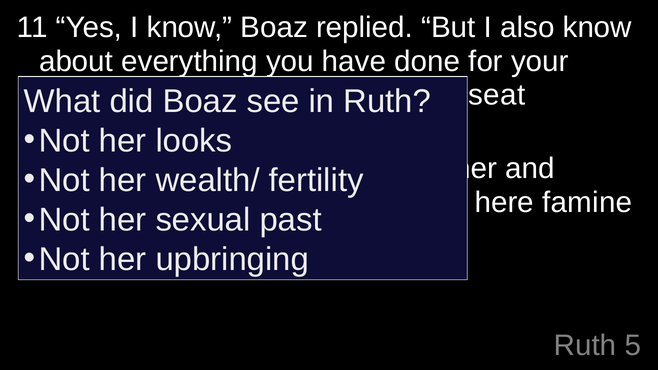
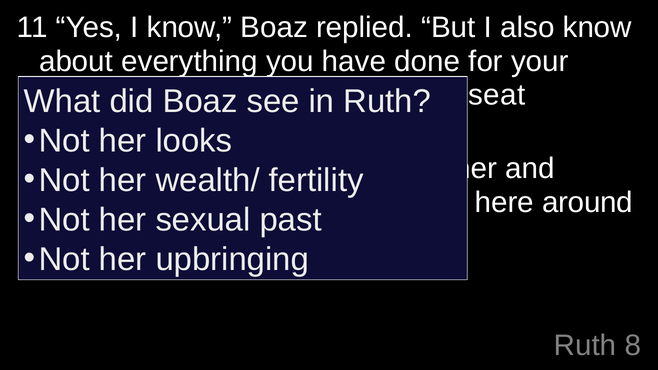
famine: famine -> around (588, 202)
5: 5 -> 8 (633, 346)
